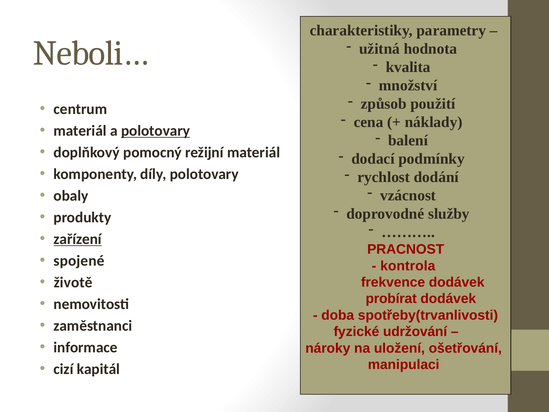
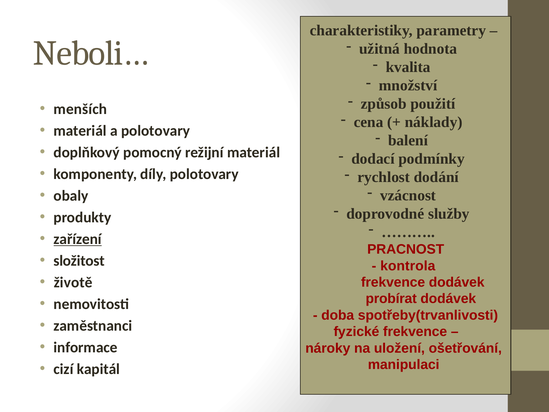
centrum: centrum -> menších (80, 109)
polotovary underline: present -> none (156, 131)
spojené: spojené -> složitost (79, 261)
fyzické udržování: udržování -> frekvence (415, 332)
